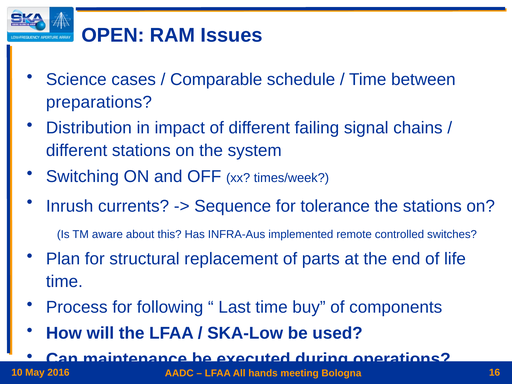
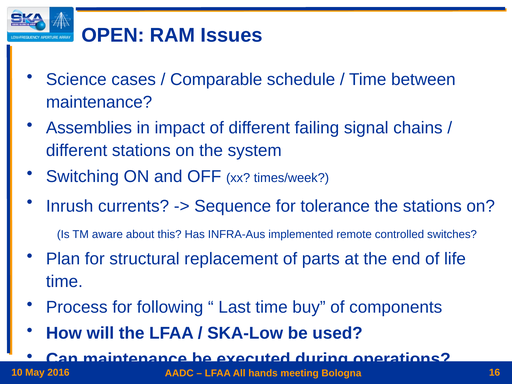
preparations: preparations -> maintenance (99, 102)
Distribution: Distribution -> Assemblies (89, 128)
